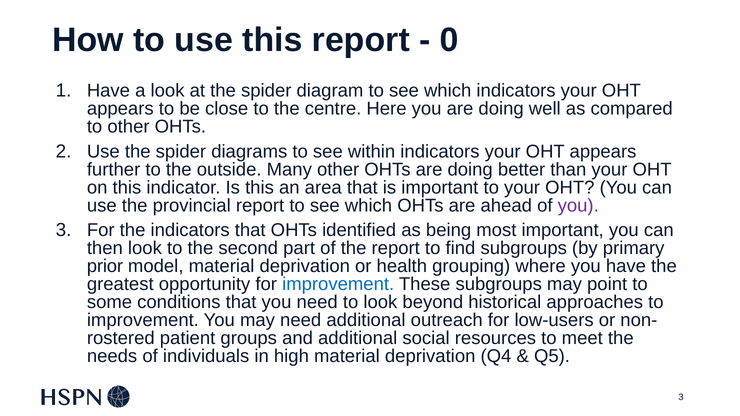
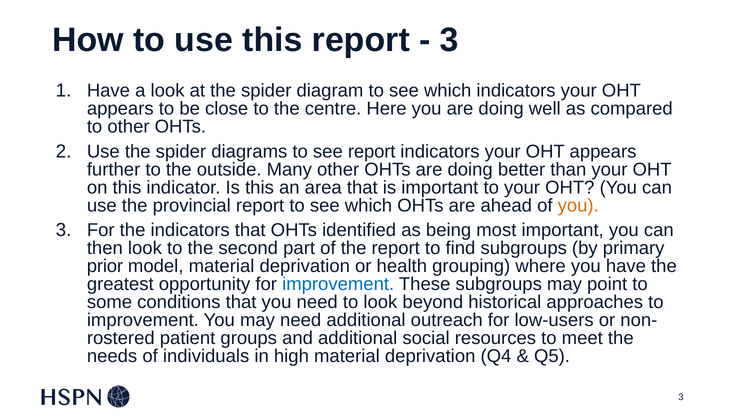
0: 0 -> 3 (449, 40)
see within: within -> report (372, 152)
you colour: purple -> orange (578, 206)
